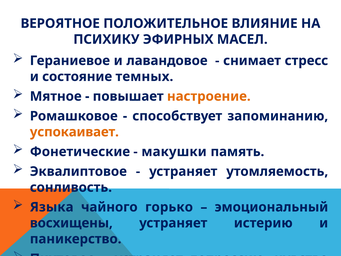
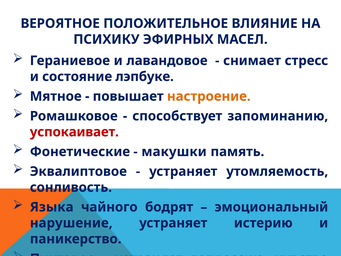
темных: темных -> лэпбуке (145, 77)
успокаивает colour: orange -> red (74, 132)
горько: горько -> бодрят (169, 207)
восхищены: восхищены -> нарушение (71, 223)
